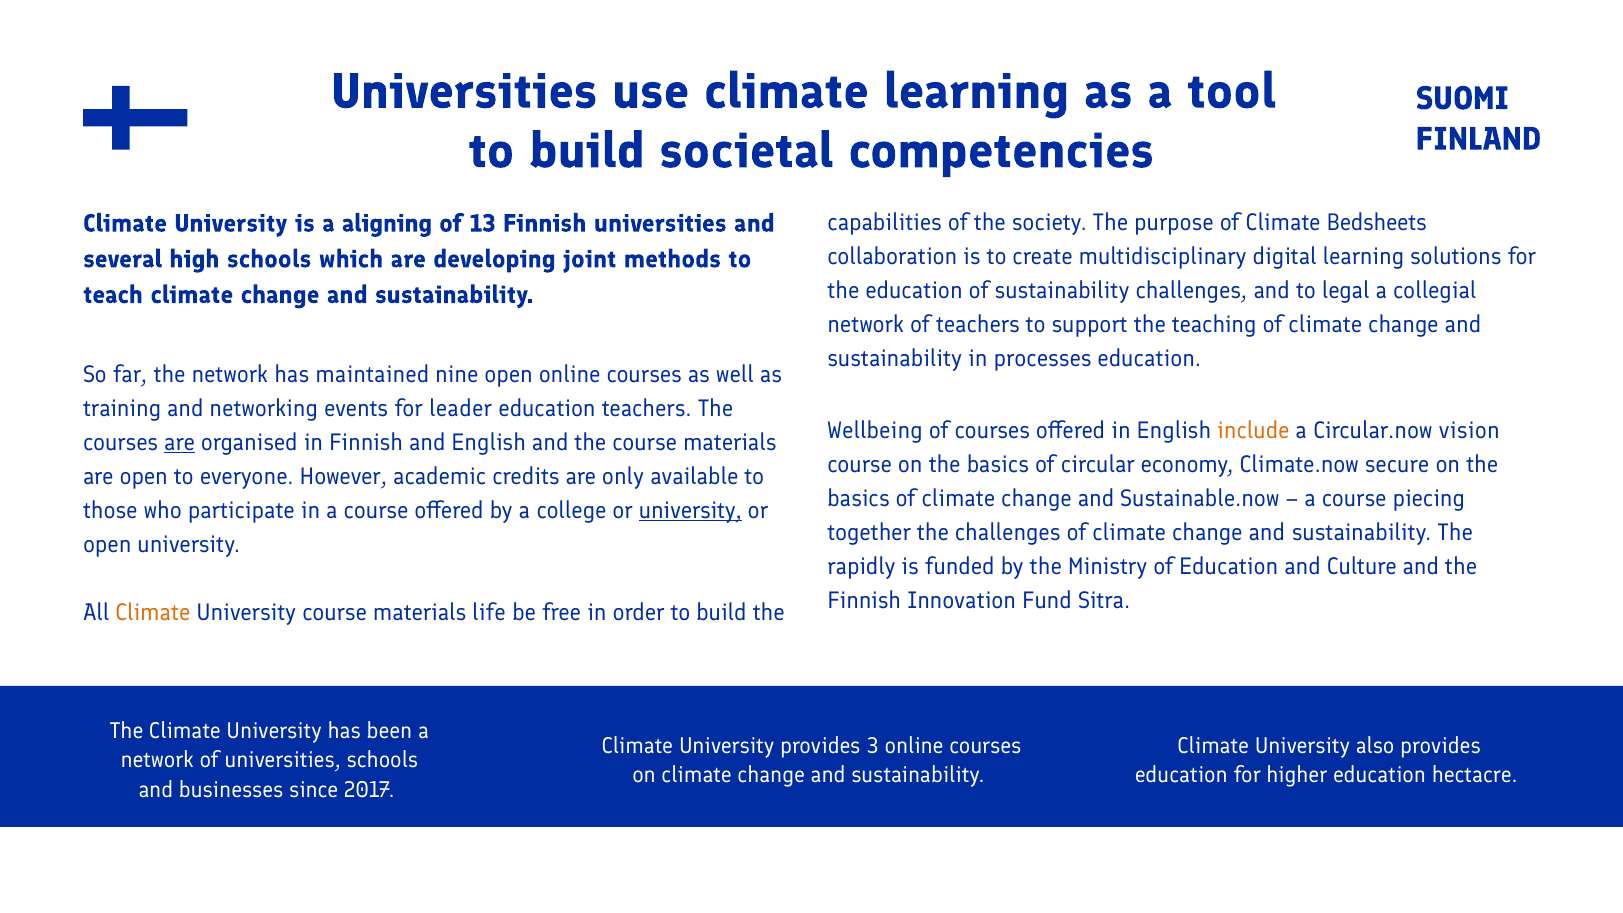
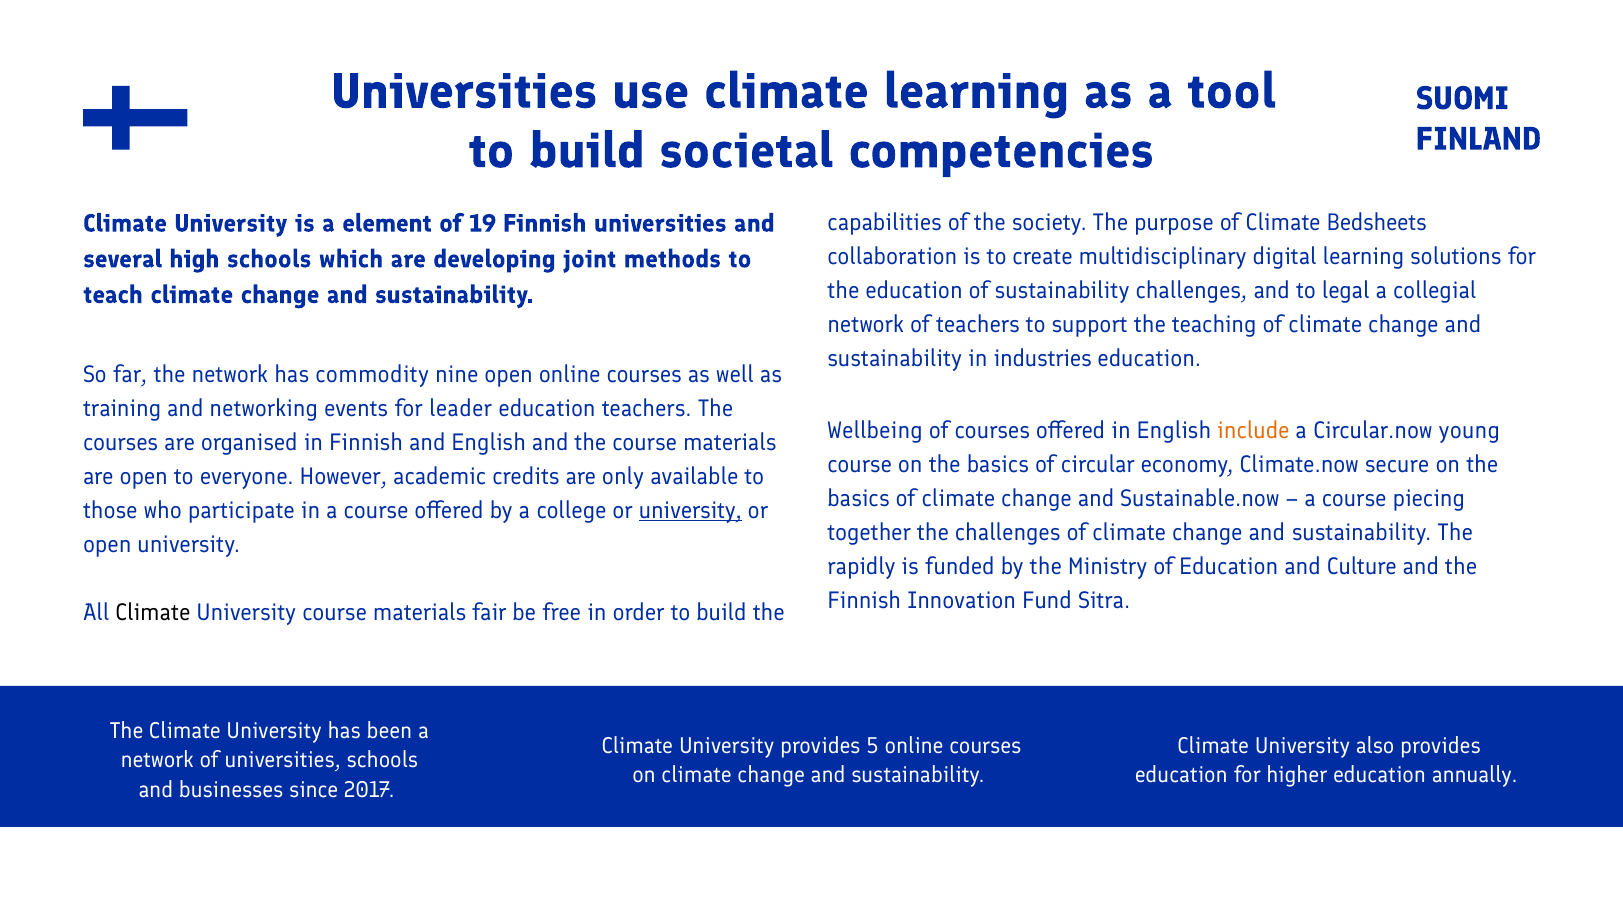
aligning: aligning -> element (387, 223)
13: 13 -> 19 (482, 223)
processes: processes -> industries (1043, 358)
maintained: maintained -> commodity (372, 374)
vision: vision -> young (1469, 431)
are underline: present -> none (180, 442)
Climate colour: orange -> black (153, 612)
life: life -> fair (489, 612)
3: 3 -> 5 (873, 746)
hectacre: hectacre -> annually (1475, 775)
